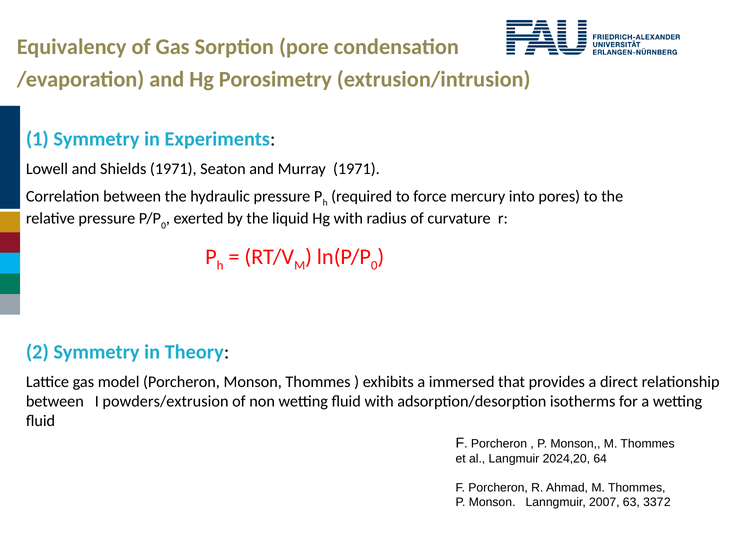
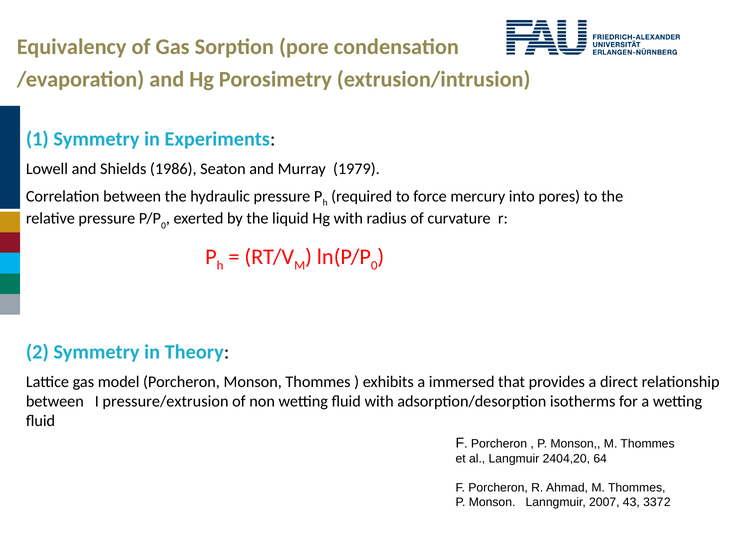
Shields 1971: 1971 -> 1986 (173, 169)
Murray 1971: 1971 -> 1979 (356, 169)
powders/extrusion: powders/extrusion -> pressure/extrusion (166, 401)
2024,20: 2024,20 -> 2404,20 (566, 459)
63: 63 -> 43 (631, 503)
